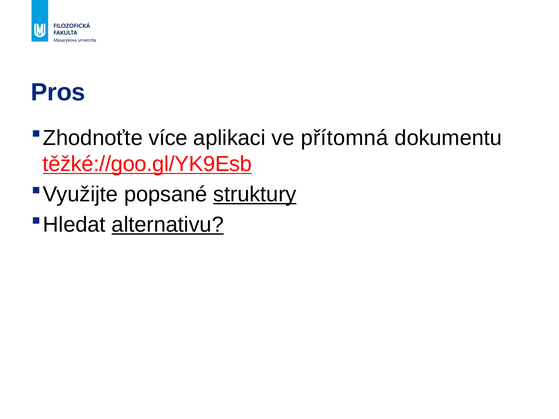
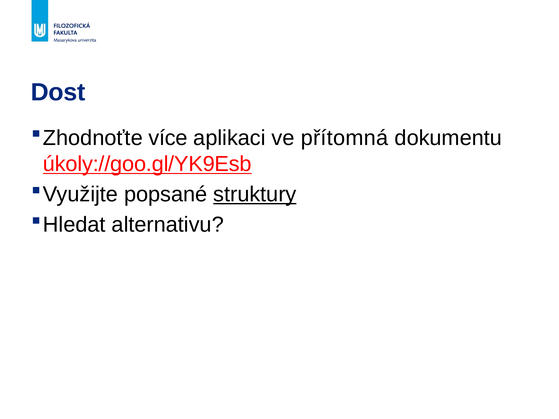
Pros: Pros -> Dost (58, 92)
těžké://goo.gl/YK9Esb: těžké://goo.gl/YK9Esb -> úkoly://goo.gl/YK9Esb (147, 164)
alternativu underline: present -> none (168, 225)
